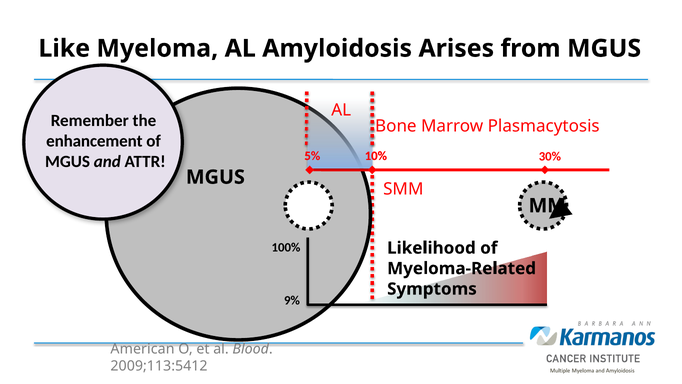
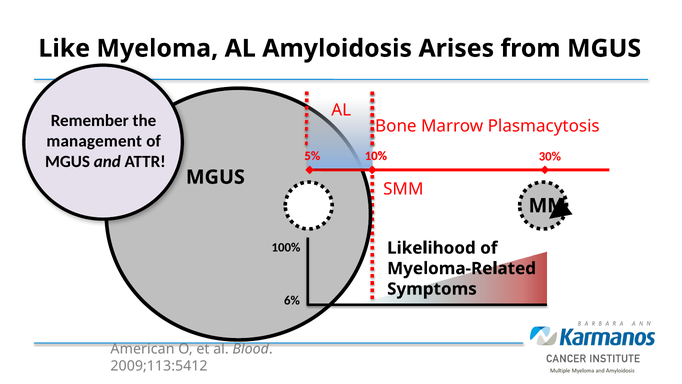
enhancement: enhancement -> management (94, 141)
9%: 9% -> 6% (292, 300)
